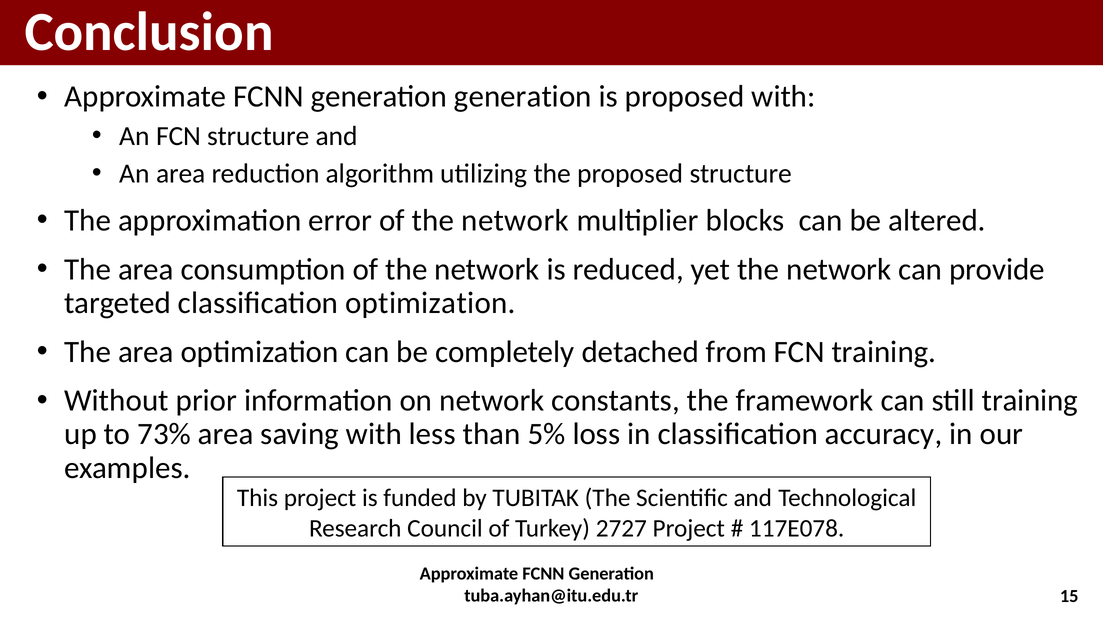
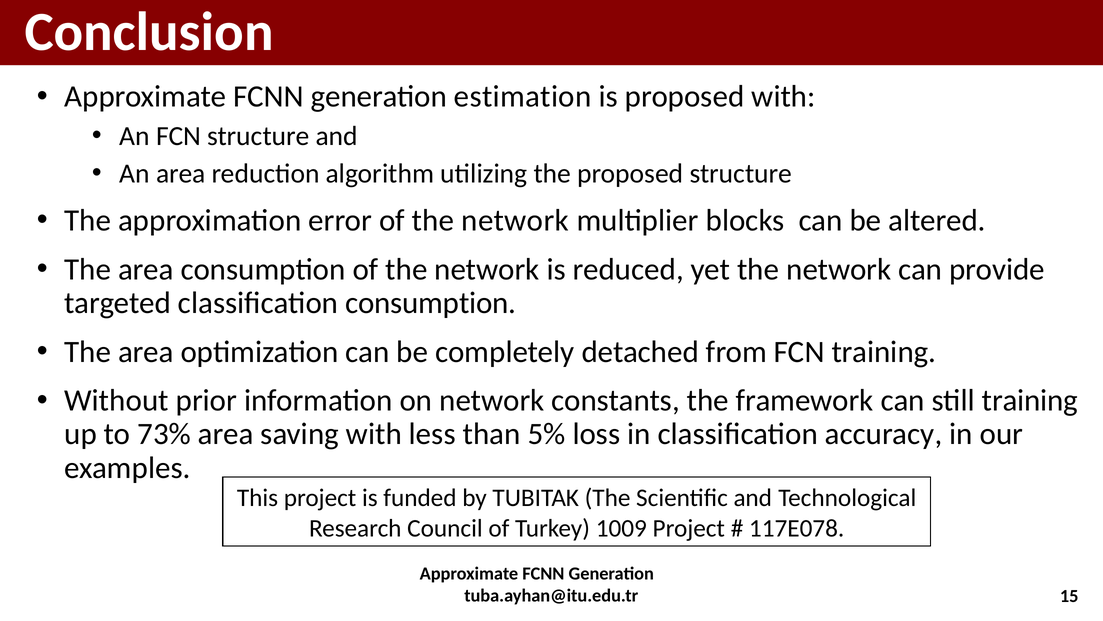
generation generation: generation -> estimation (523, 96)
classification optimization: optimization -> consumption (431, 303)
2727: 2727 -> 1009 (621, 528)
